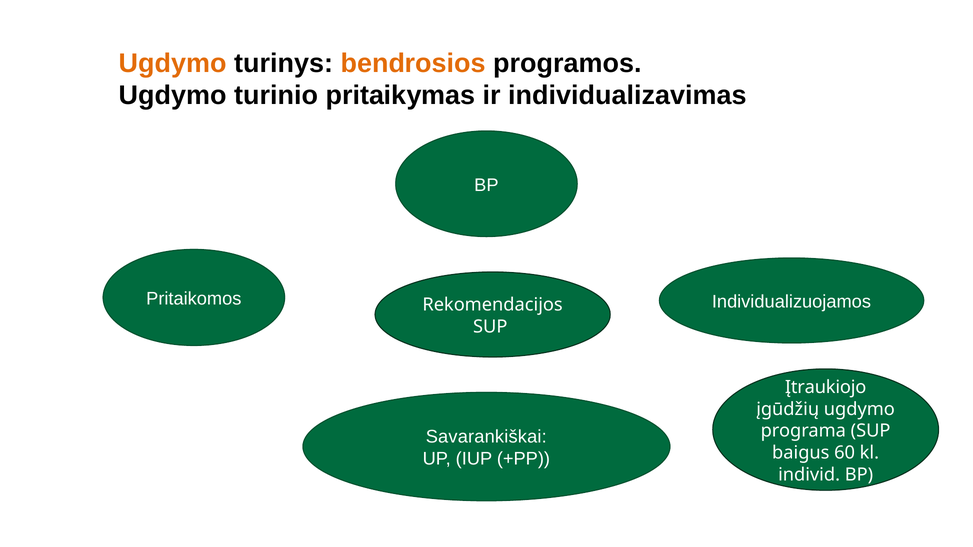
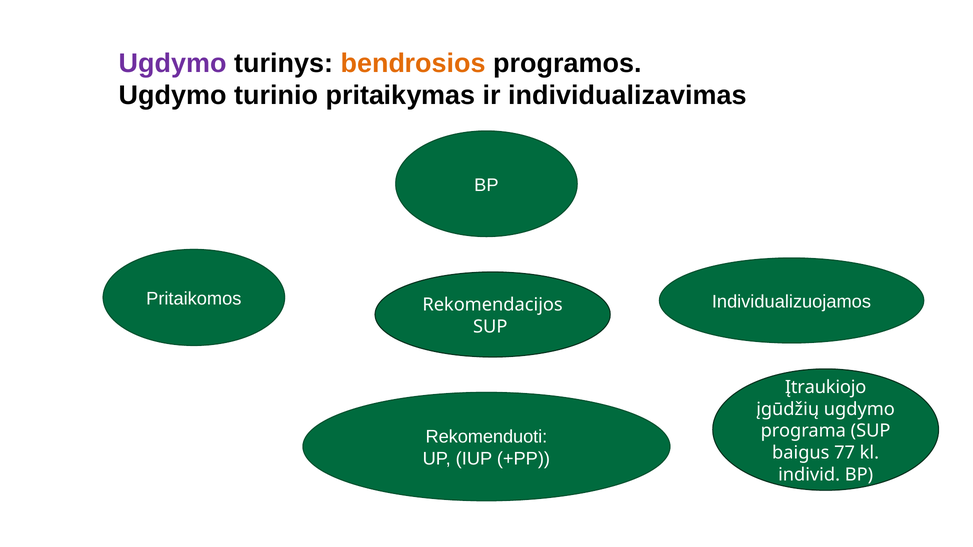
Ugdymo colour: orange -> purple (173, 63)
Savarankiškai: Savarankiškai -> Rekomenduoti (486, 437)
60: 60 -> 77 (845, 453)
